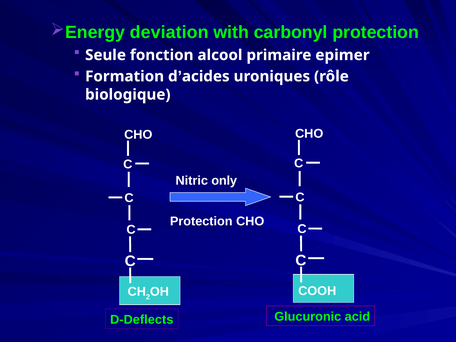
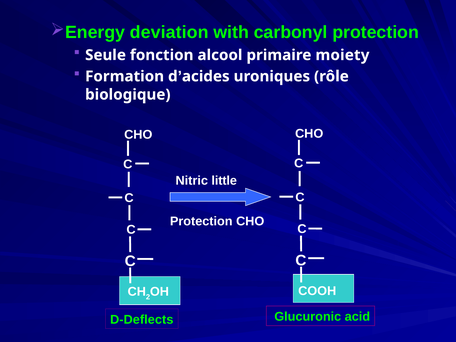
epimer: epimer -> moiety (342, 55)
only: only -> little (224, 181)
